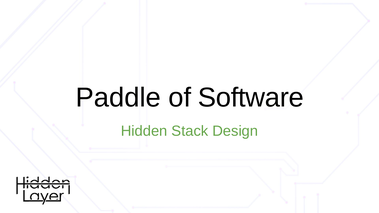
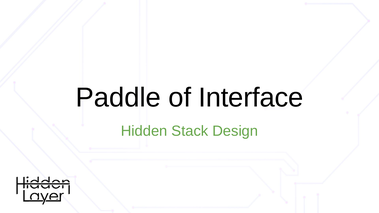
Software: Software -> Interface (251, 98)
